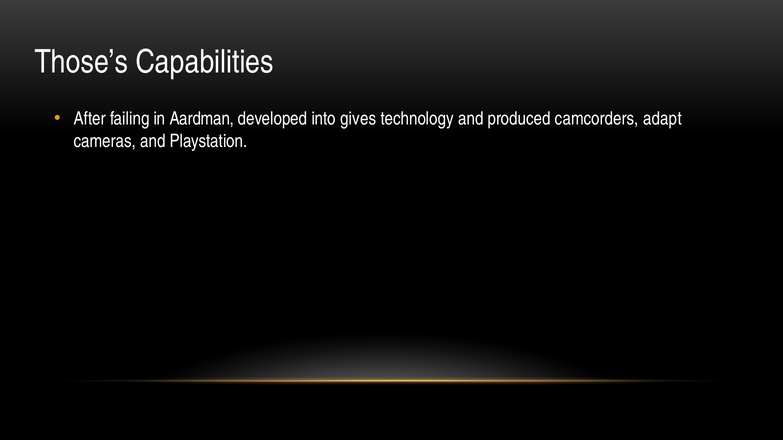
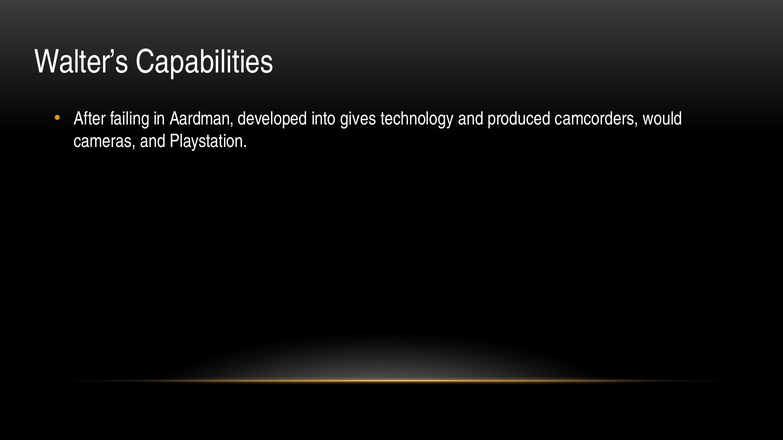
Those’s: Those’s -> Walter’s (82, 62)
adapt: adapt -> would (663, 119)
